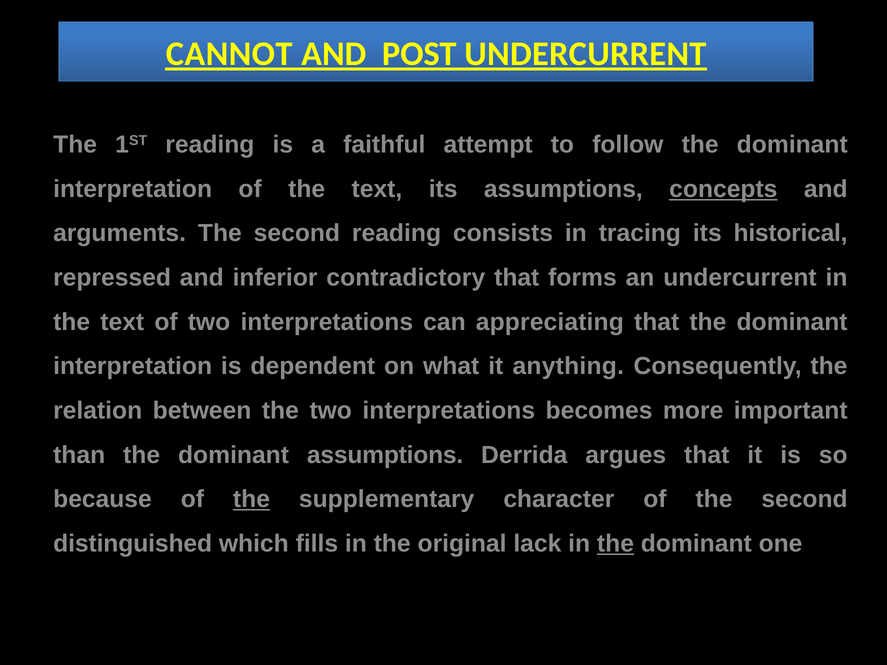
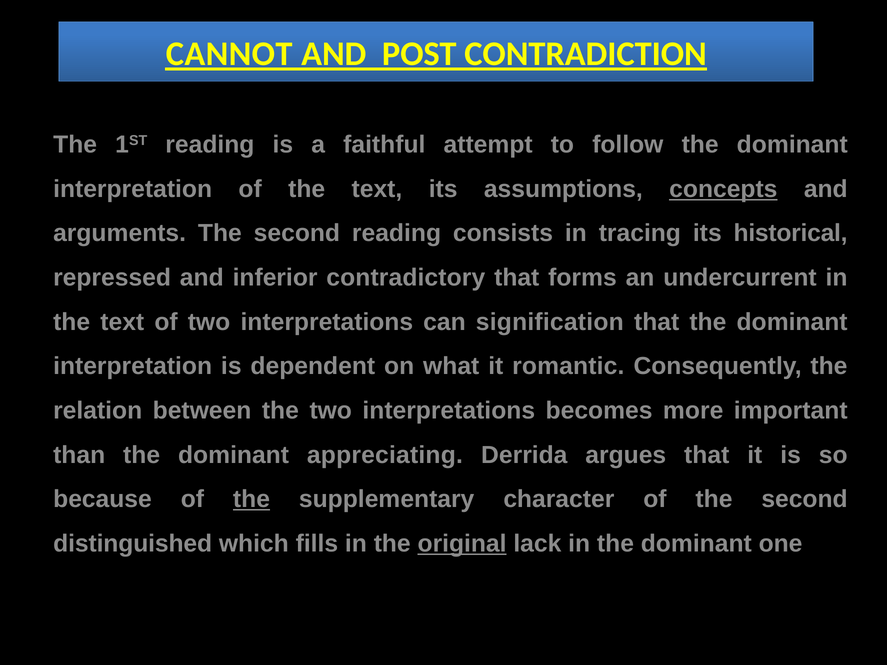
POST UNDERCURRENT: UNDERCURRENT -> CONTRADICTION (586, 54)
appreciating: appreciating -> signification (550, 322)
anything: anything -> romantic (568, 366)
dominant assumptions: assumptions -> appreciating (385, 455)
original underline: none -> present (462, 544)
the underline: present -> none (615, 544)
